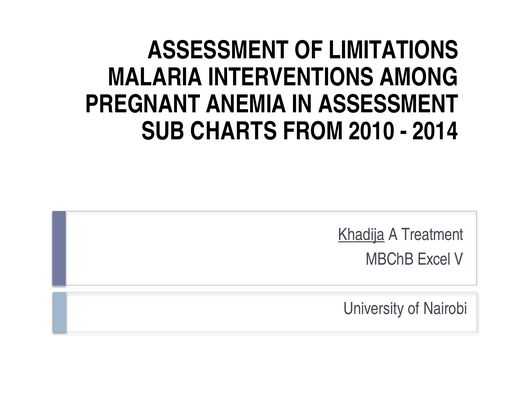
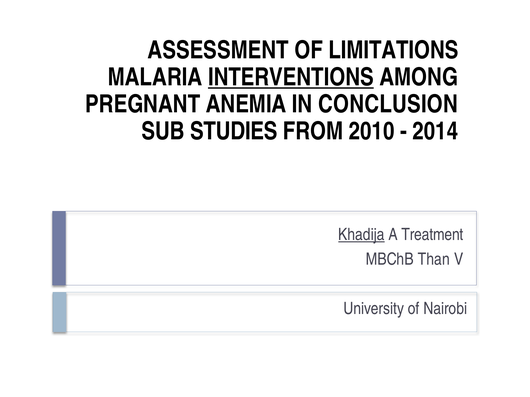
INTERVENTIONS underline: none -> present (291, 77)
IN ASSESSMENT: ASSESSMENT -> CONCLUSION (388, 104)
CHARTS: CHARTS -> STUDIES (234, 131)
Excel: Excel -> Than (434, 259)
